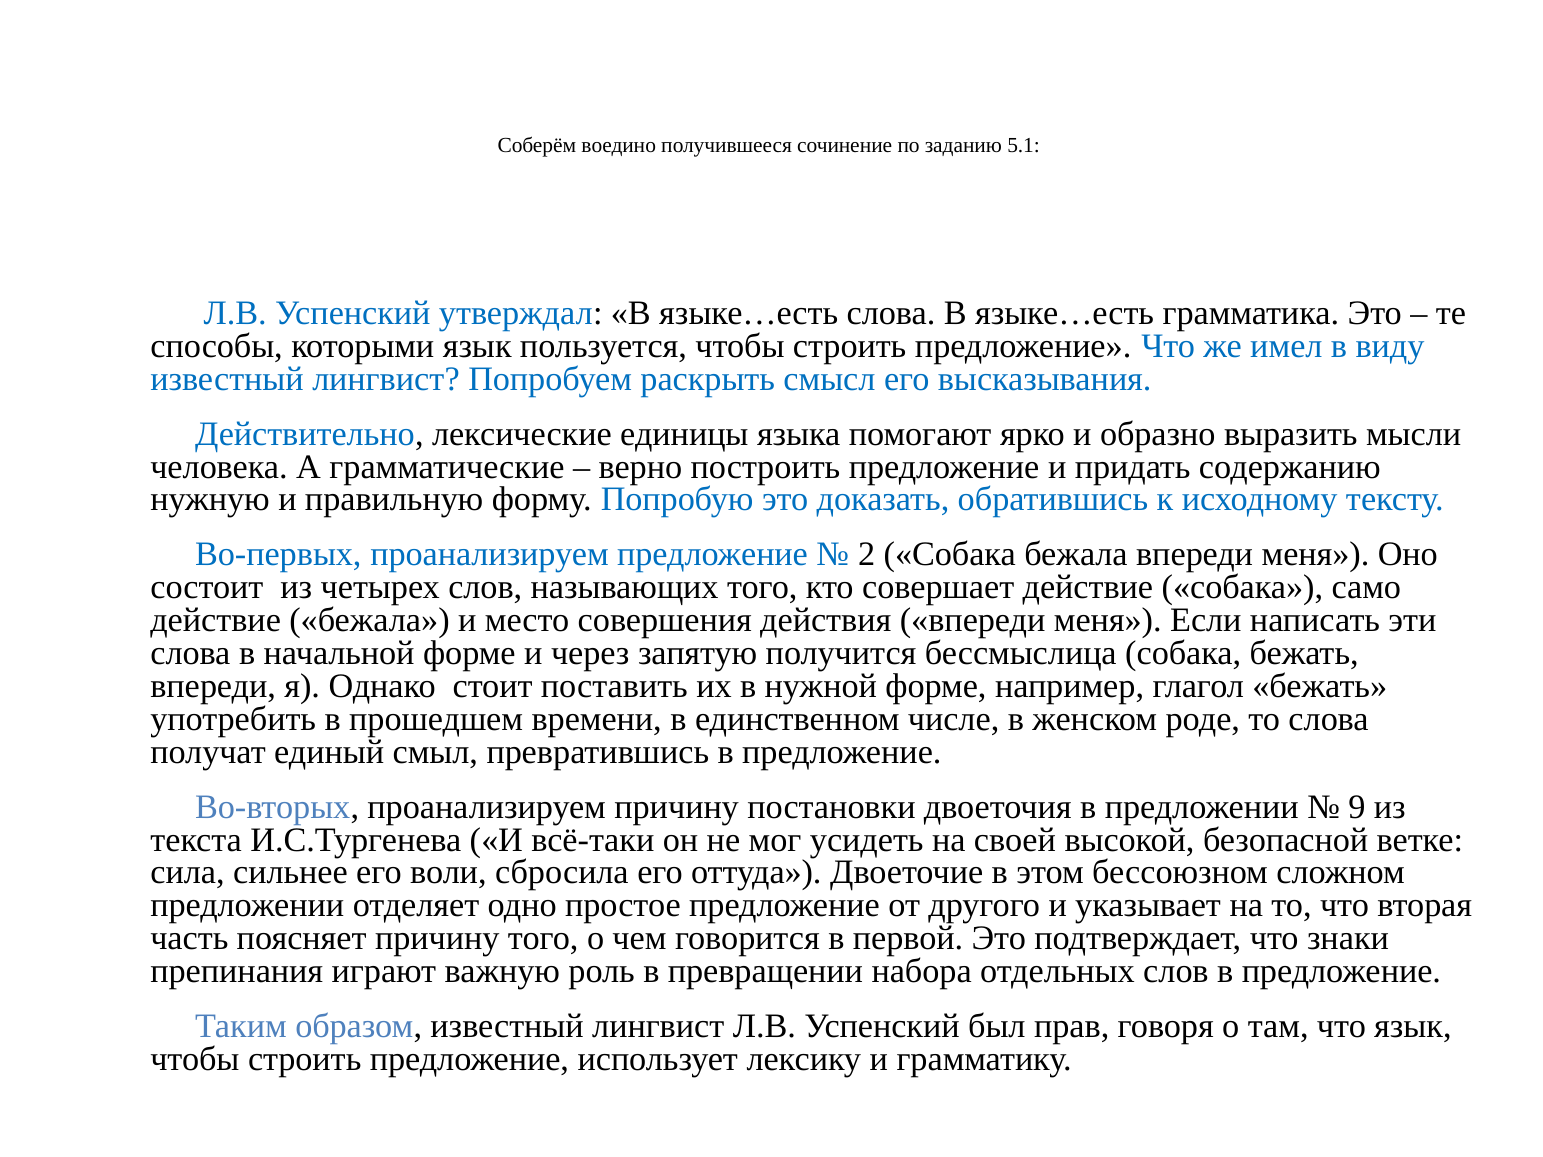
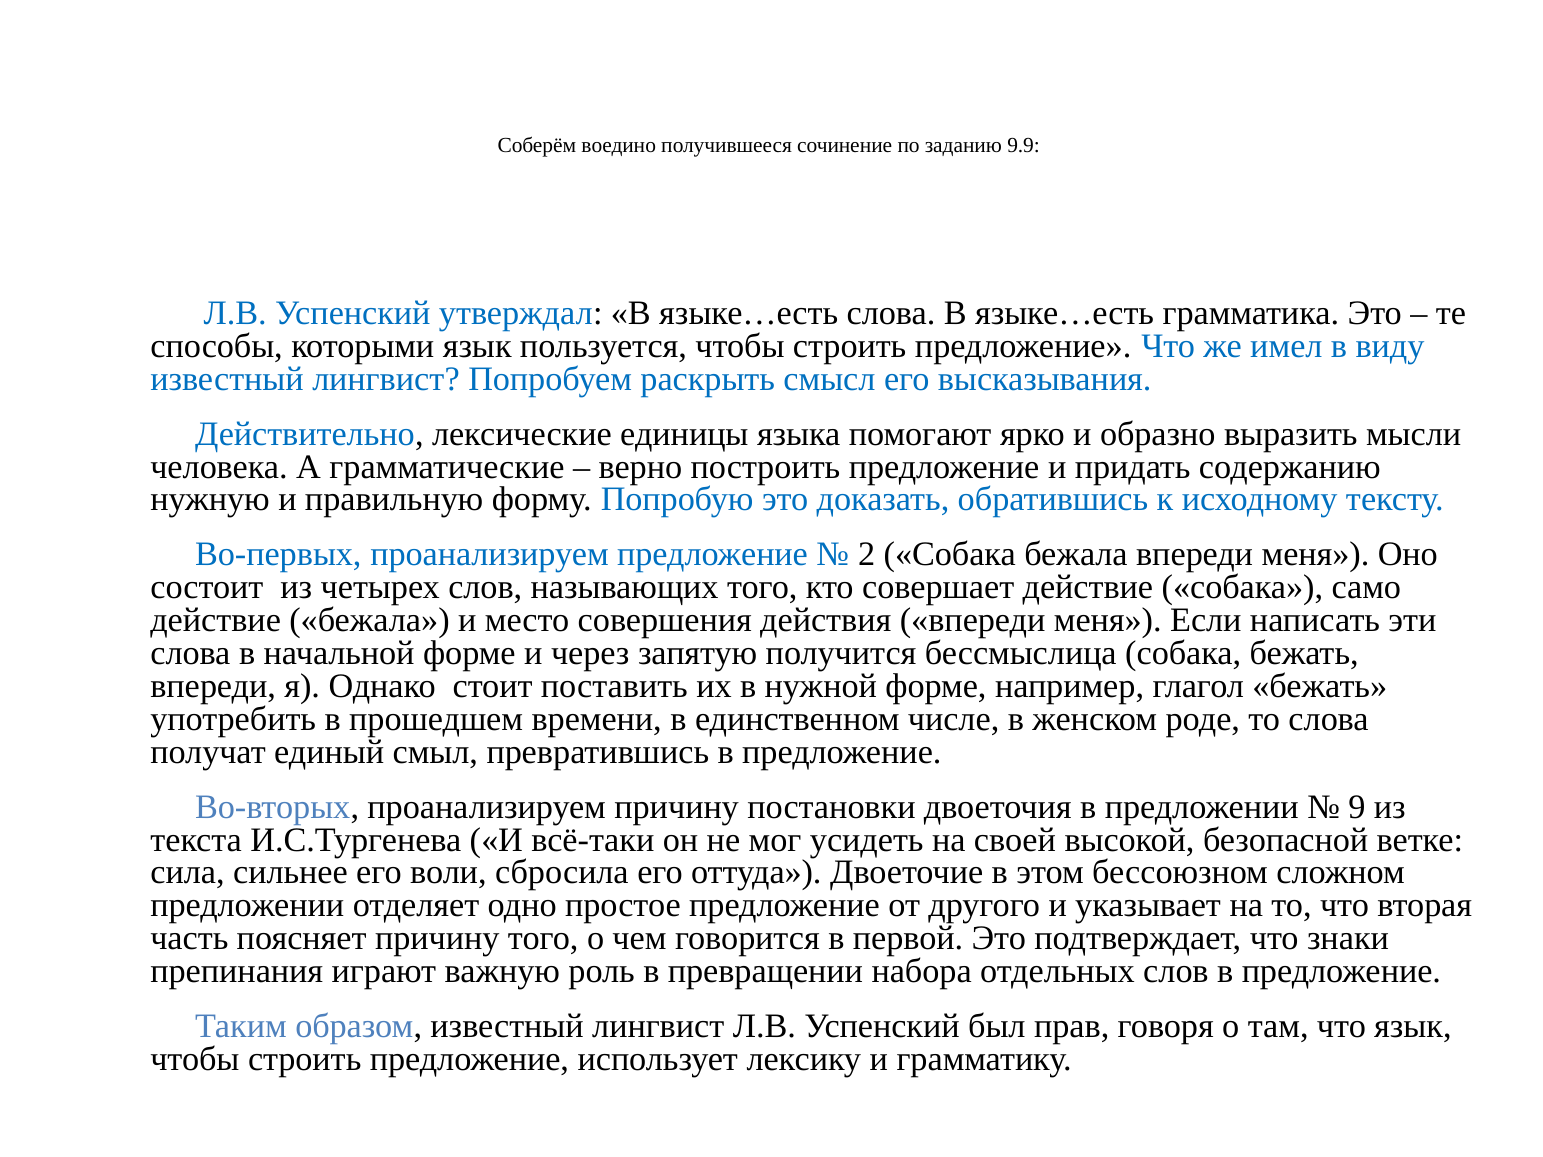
5.1: 5.1 -> 9.9 (1024, 146)
